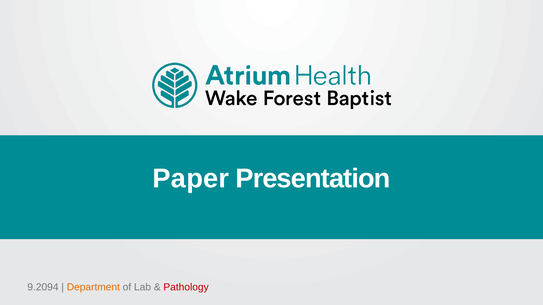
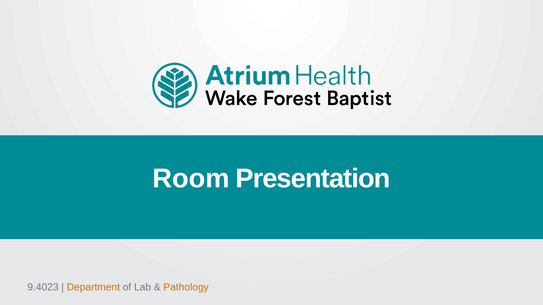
Paper: Paper -> Room (191, 179)
9.2094: 9.2094 -> 9.4023 (43, 288)
Pathology colour: red -> orange (186, 288)
